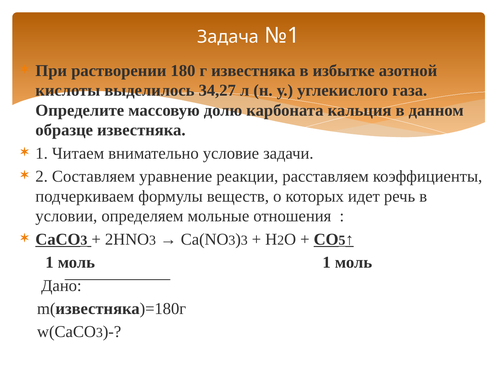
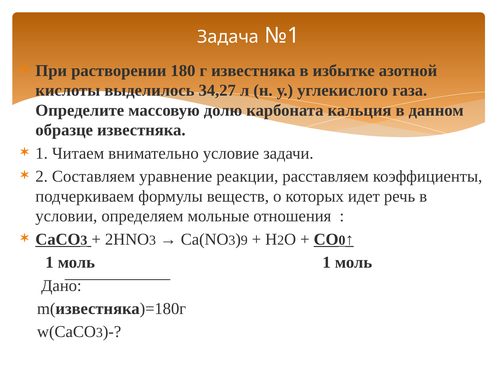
3: 3 -> 9 (244, 241)
5: 5 -> 0 (342, 241)
